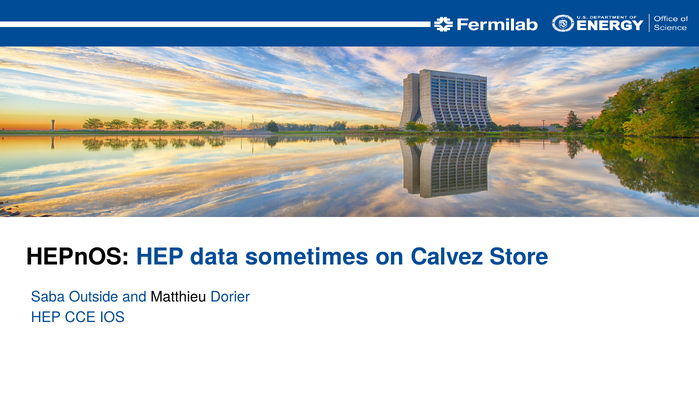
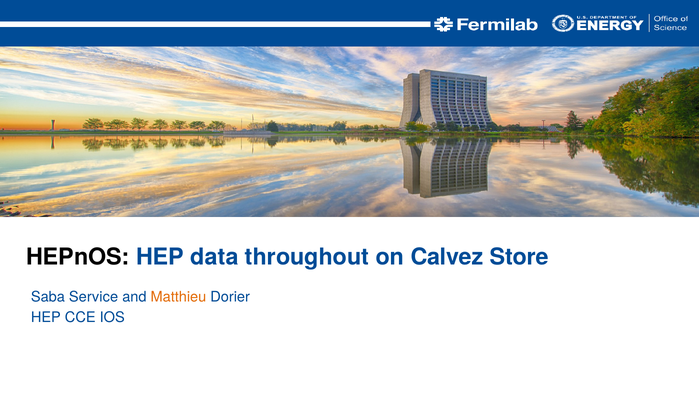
sometimes: sometimes -> throughout (307, 257)
Outside: Outside -> Service (94, 297)
Matthieu colour: black -> orange (178, 297)
